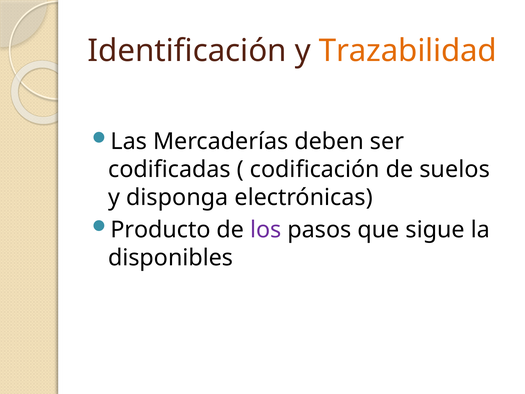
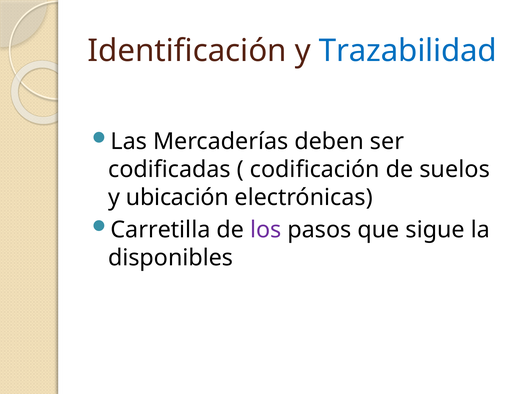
Trazabilidad colour: orange -> blue (408, 51)
disponga: disponga -> ubicación (177, 197)
Producto: Producto -> Carretilla (161, 230)
